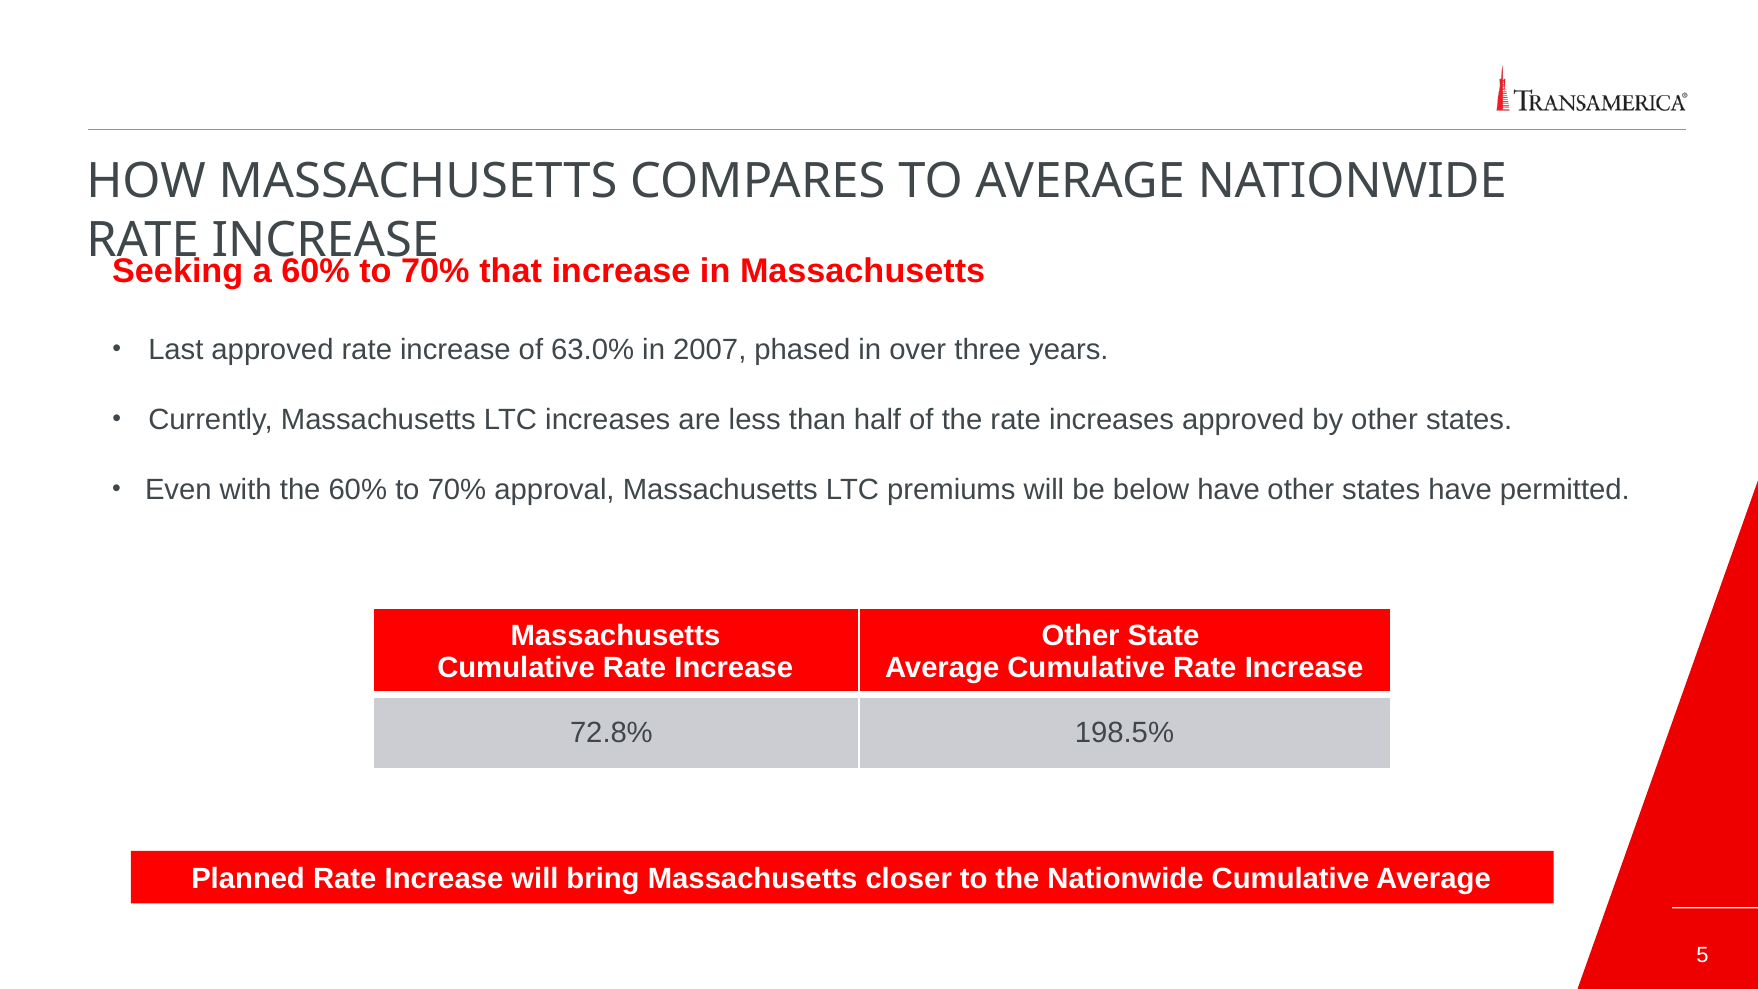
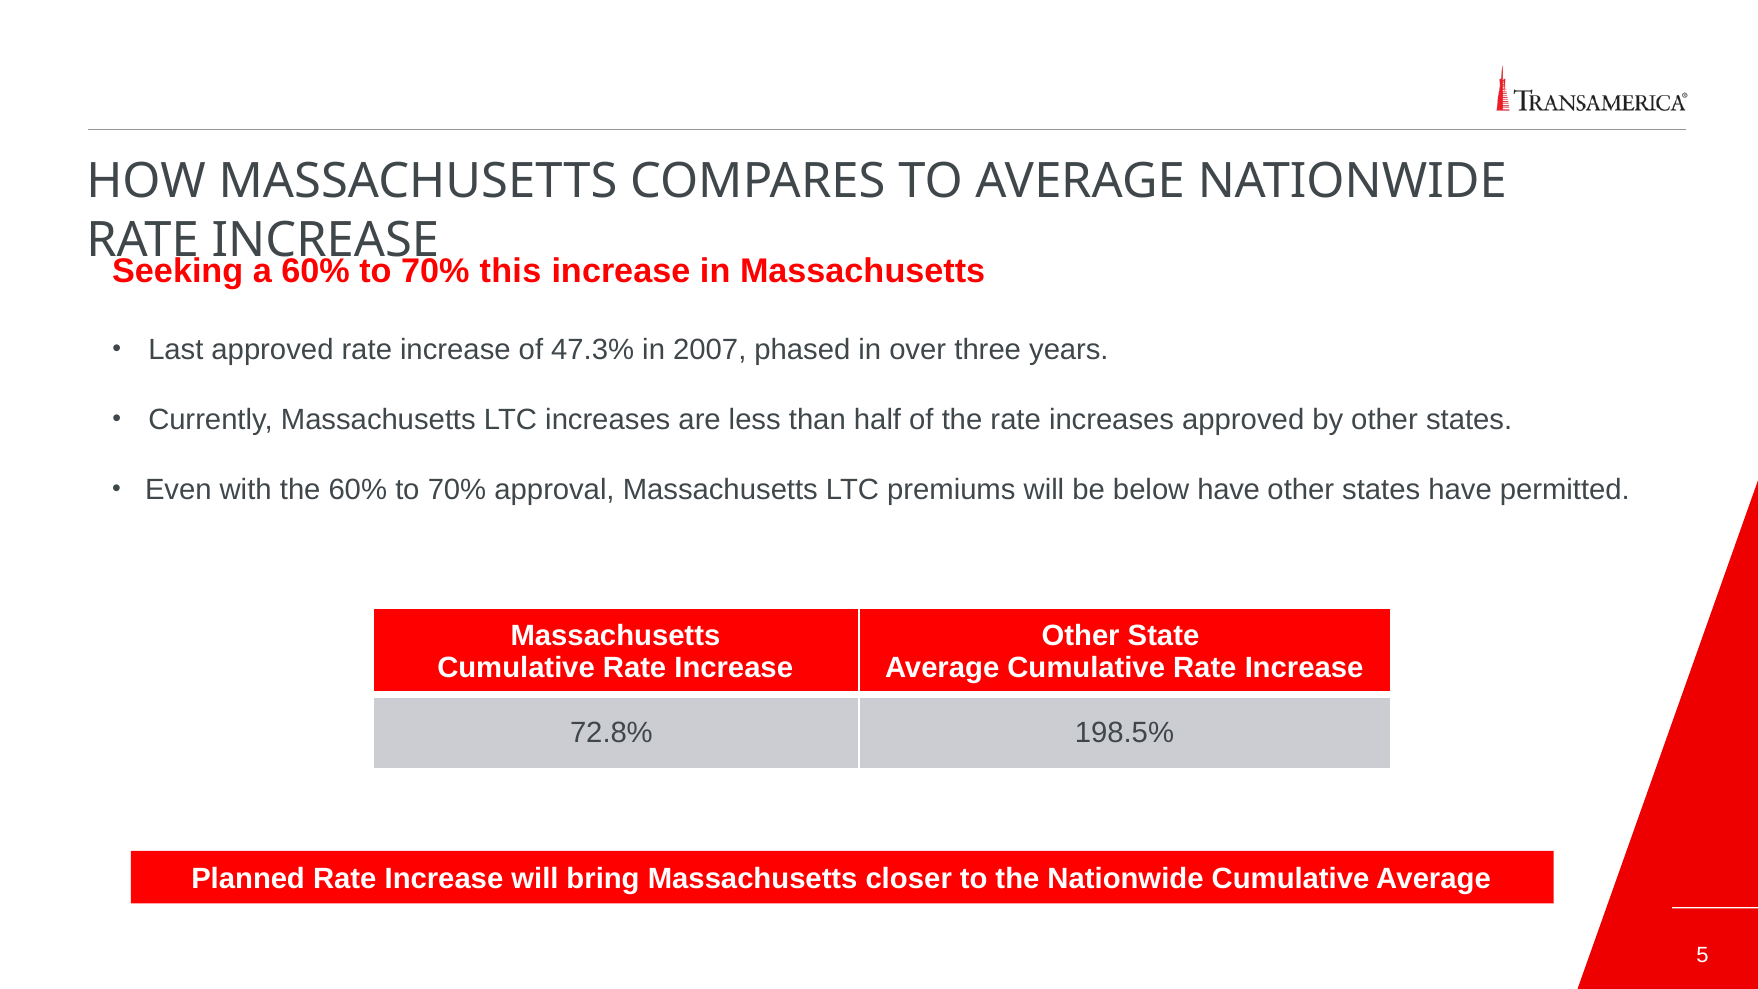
that: that -> this (510, 271)
63.0%: 63.0% -> 47.3% (593, 350)
